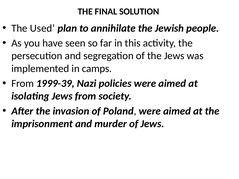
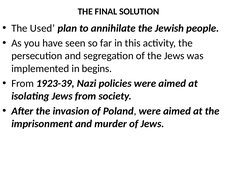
camps: camps -> begins (97, 69)
1999-39: 1999-39 -> 1923-39 (55, 84)
